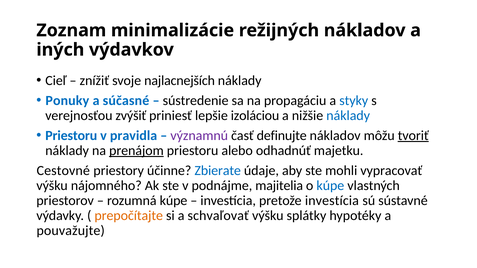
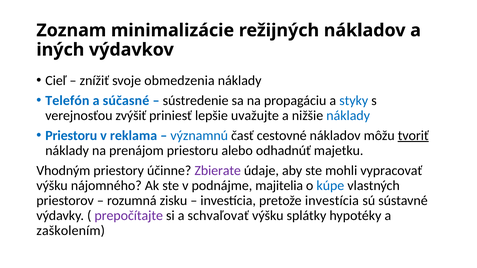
najlacnejších: najlacnejších -> obmedzenia (179, 81)
Ponuky: Ponuky -> Telefón (67, 101)
izoláciou: izoláciou -> uvažujte (255, 116)
pravidla: pravidla -> reklama (134, 136)
významnú colour: purple -> blue (199, 136)
definujte: definujte -> cestovné (282, 136)
prenájom underline: present -> none (136, 151)
Cestovné: Cestovné -> Vhodným (63, 171)
Zbierate colour: blue -> purple (218, 171)
rozumná kúpe: kúpe -> zisku (173, 201)
prepočítajte colour: orange -> purple (129, 216)
pouvažujte: pouvažujte -> zaškolením (71, 231)
